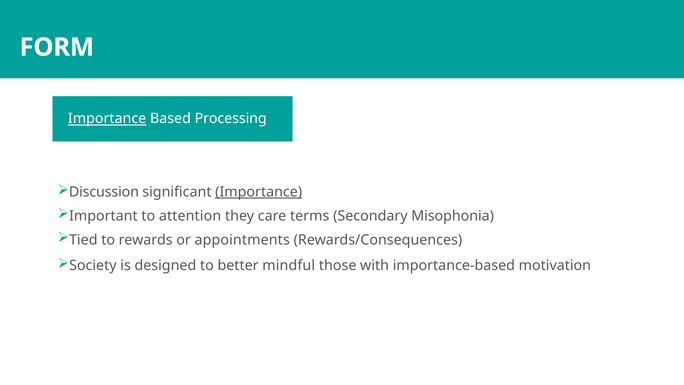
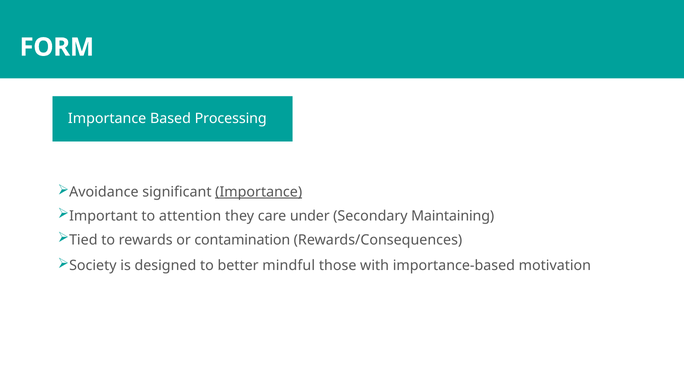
Importance underline: present -> none (107, 119)
Discussion: Discussion -> Avoidance (104, 192)
terms: terms -> under (310, 216)
Misophonia: Misophonia -> Maintaining (453, 216)
appointments: appointments -> contamination (242, 240)
